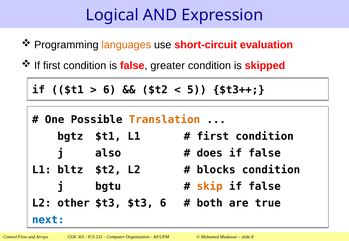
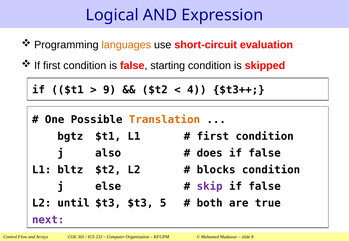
greater: greater -> starting (168, 66)
6: 6 -> 9 (110, 90)
5: 5 -> 4 (197, 90)
bgtu: bgtu -> else (108, 187)
skip colour: orange -> purple (210, 187)
other: other -> until (74, 204)
$t3 6: 6 -> 5 (163, 204)
next colour: blue -> purple (48, 220)
